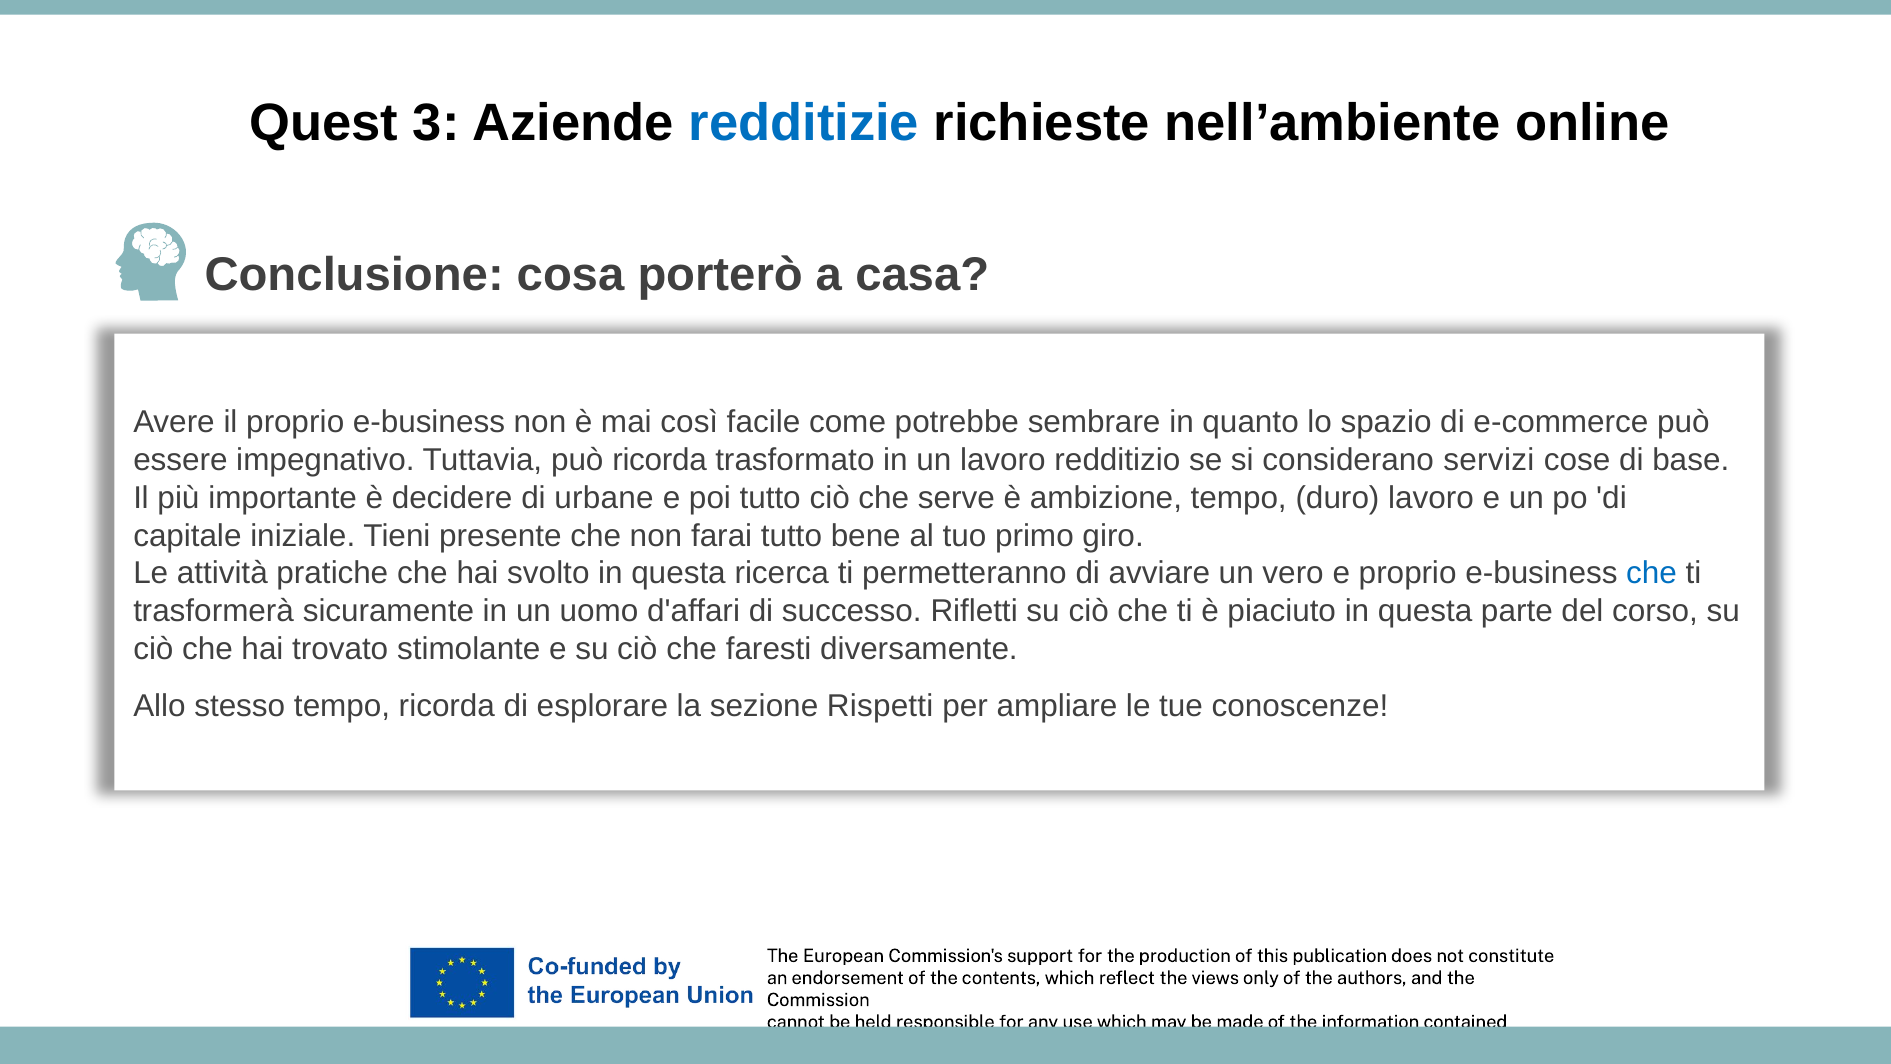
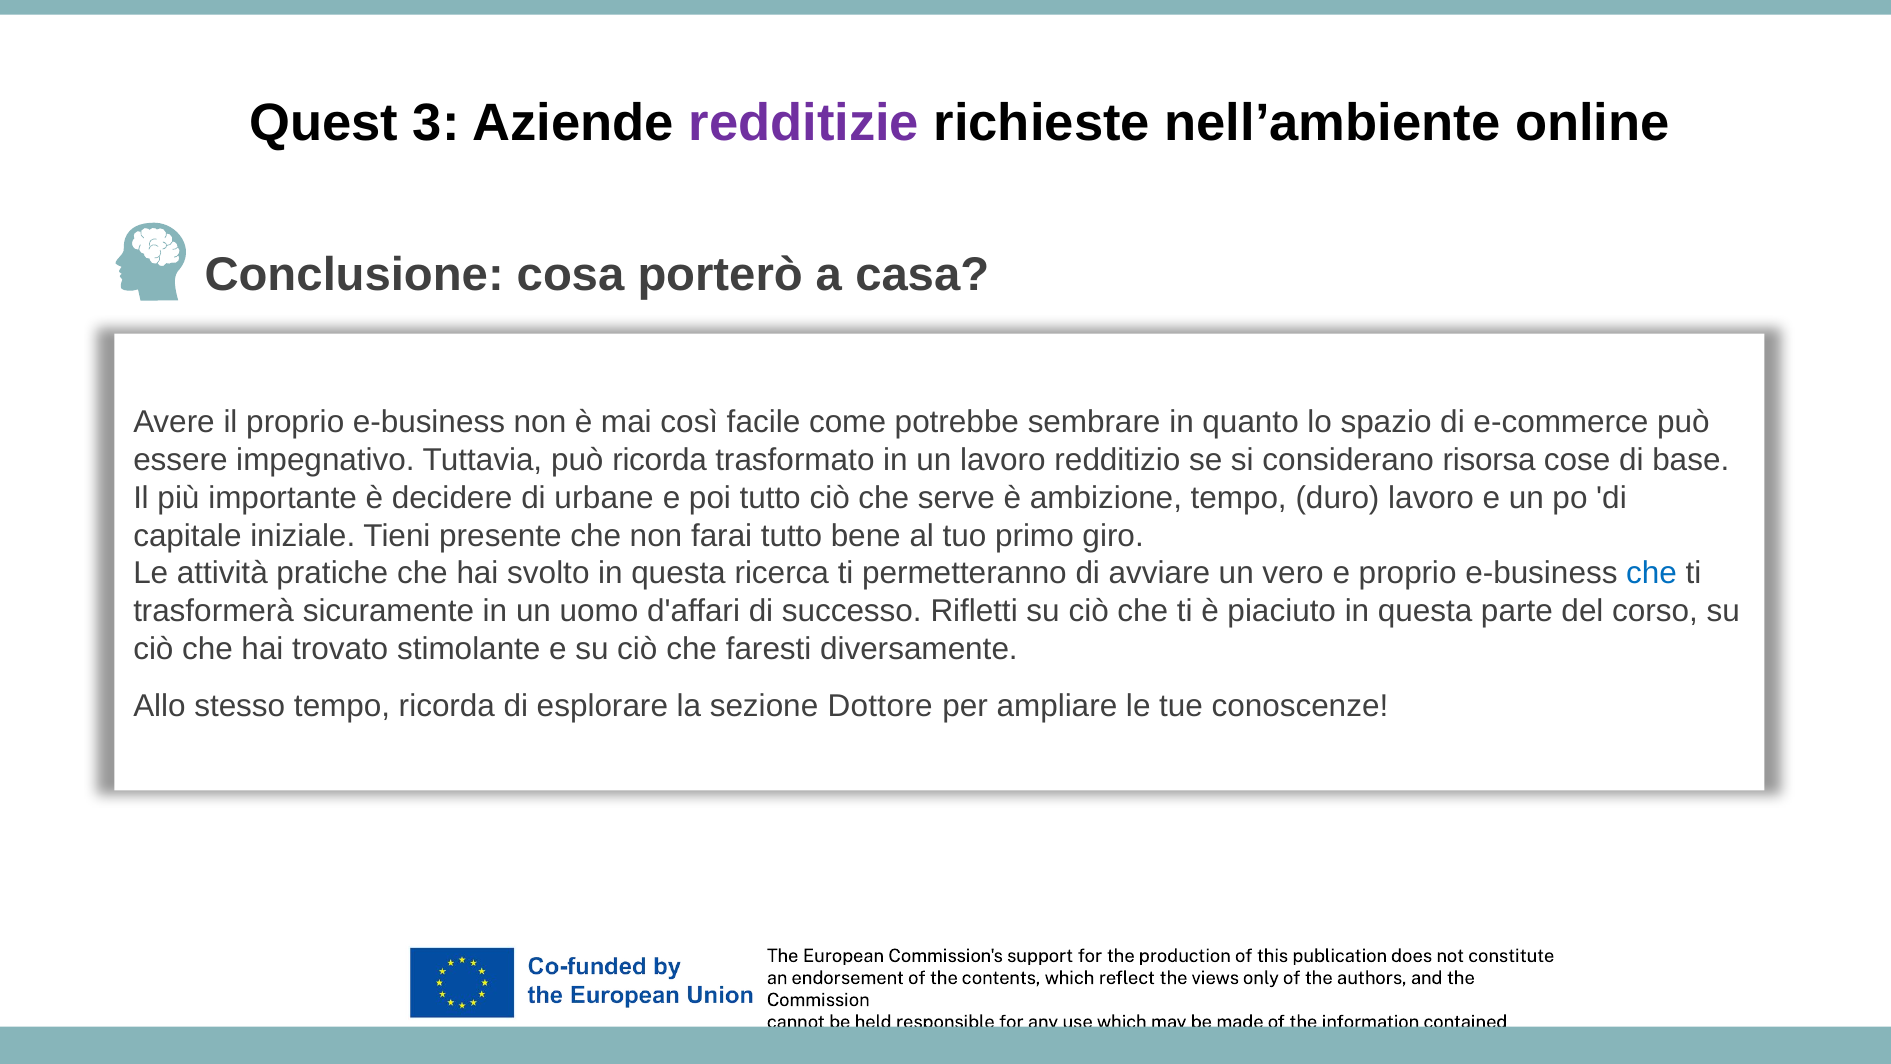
redditizie colour: blue -> purple (804, 124)
servizi: servizi -> risorsa (1489, 460)
Rispetti: Rispetti -> Dottore (880, 706)
